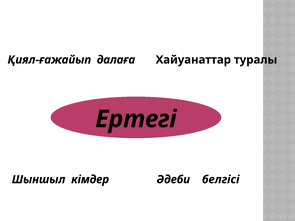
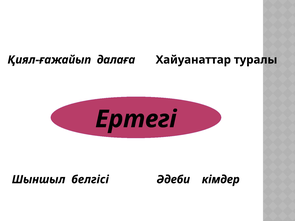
кімдер: кімдер -> белгісі (90, 180)
белгісі: белгісі -> кімдер (221, 180)
